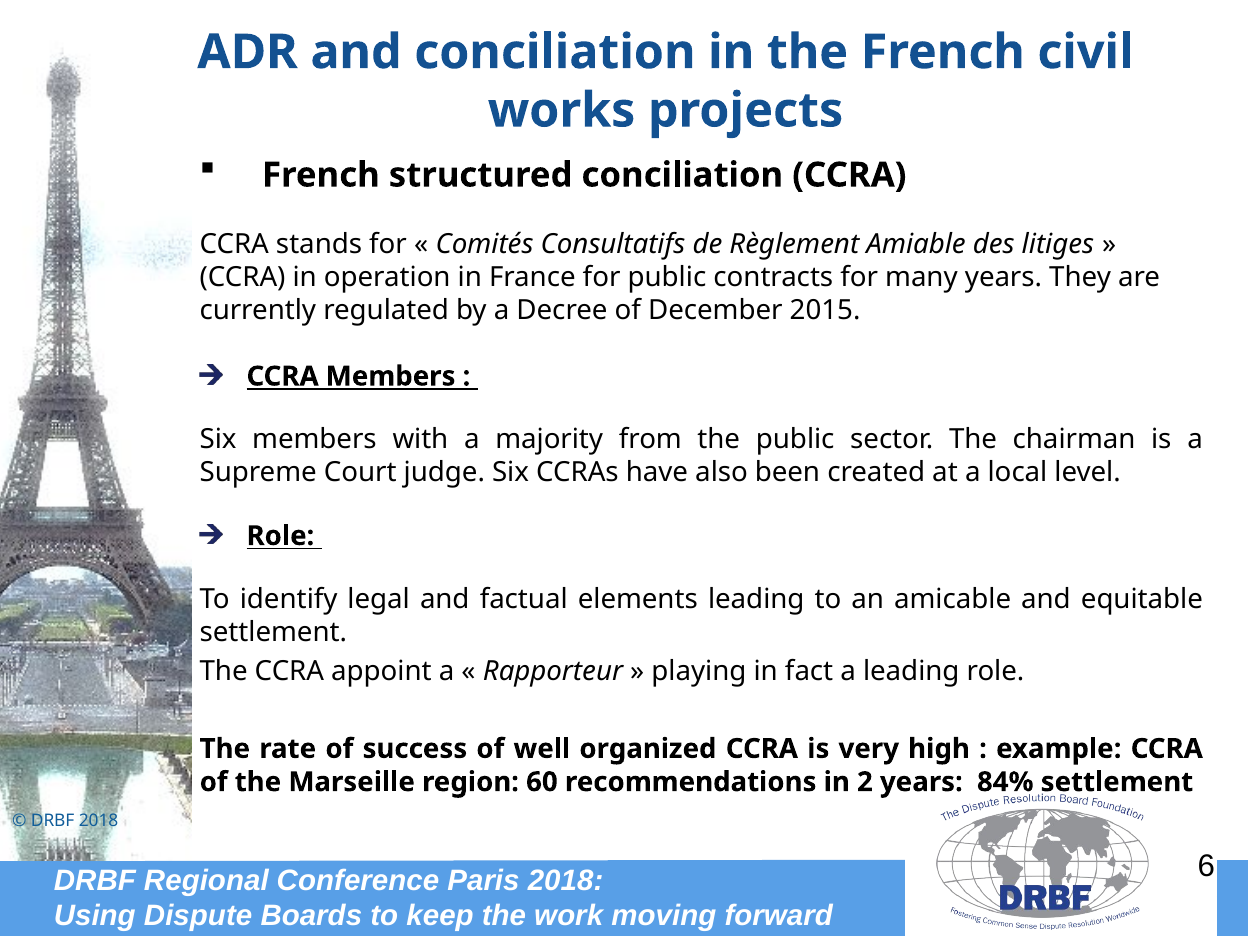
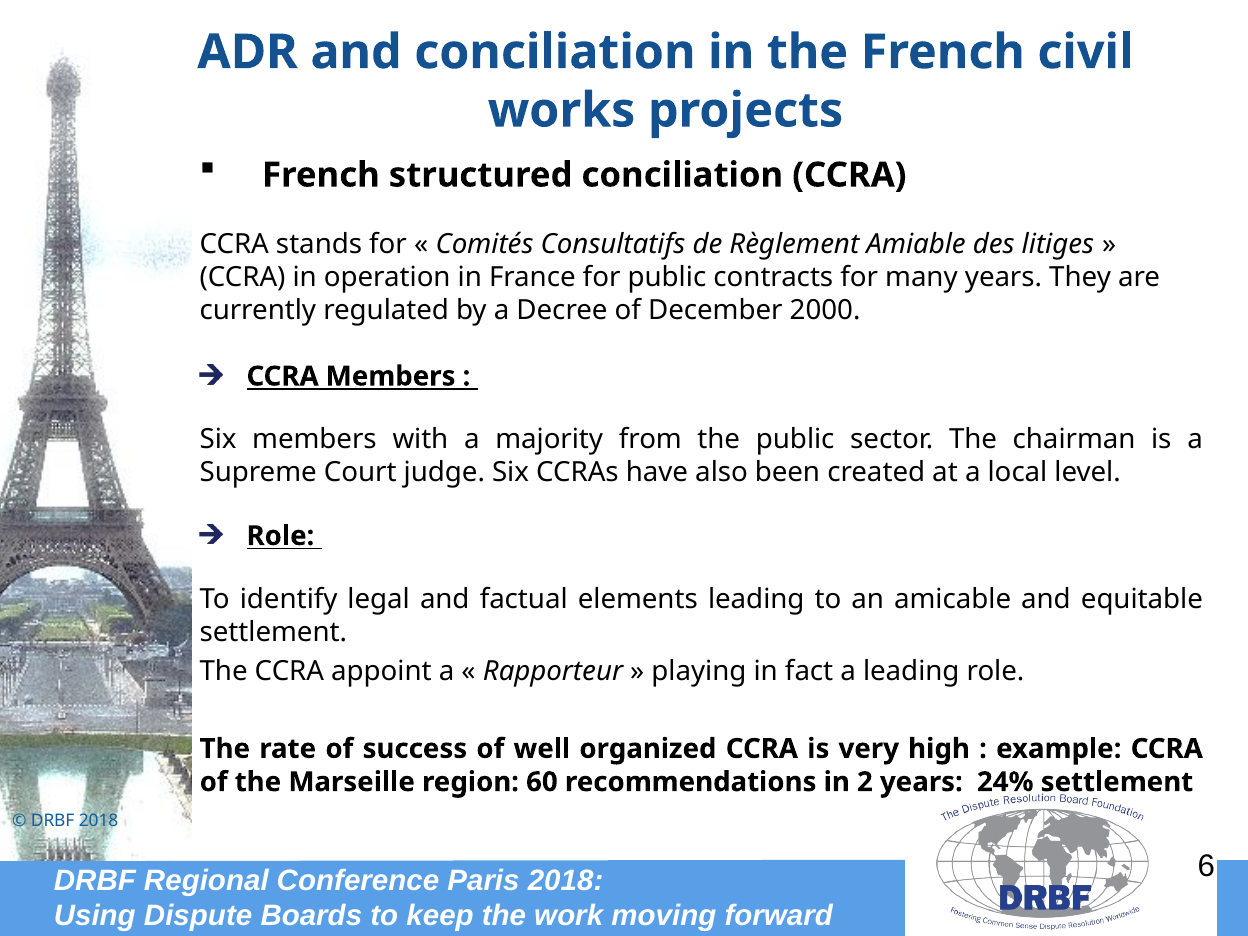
2015: 2015 -> 2000 (825, 311)
84%: 84% -> 24% (1005, 782)
